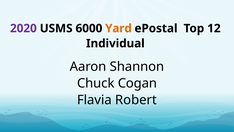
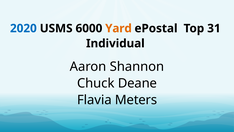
2020 colour: purple -> blue (23, 28)
12: 12 -> 31 (214, 28)
Cogan: Cogan -> Deane (137, 83)
Robert: Robert -> Meters (136, 100)
